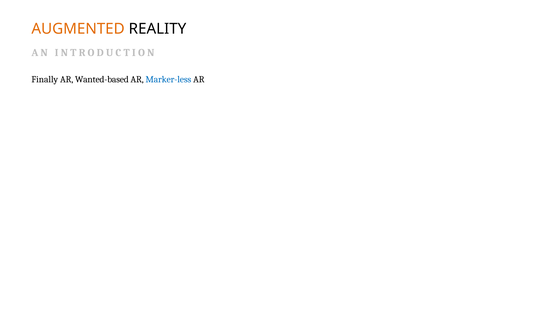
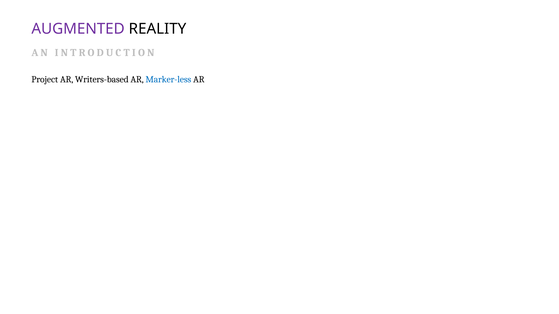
AUGMENTED colour: orange -> purple (78, 29)
Finally: Finally -> Project (45, 79)
Wanted-based: Wanted-based -> Writers-based (102, 79)
